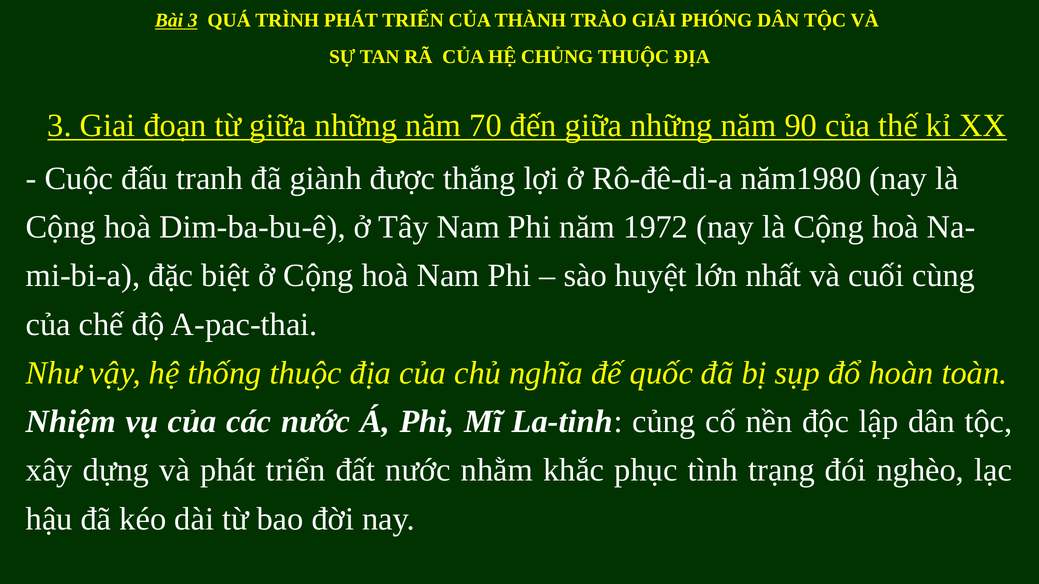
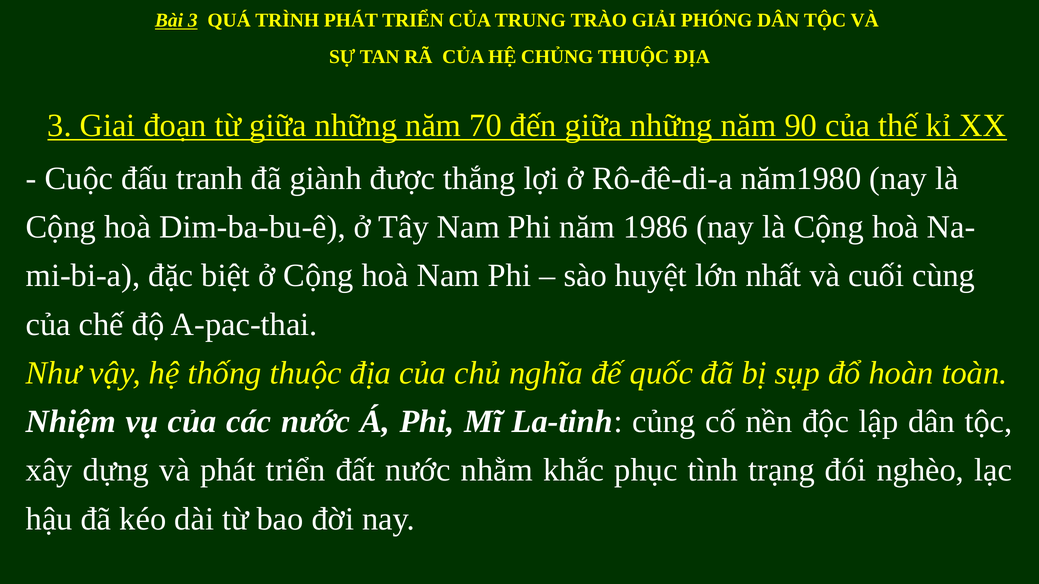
THÀNH: THÀNH -> TRUNG (530, 20)
1972: 1972 -> 1986 (656, 227)
